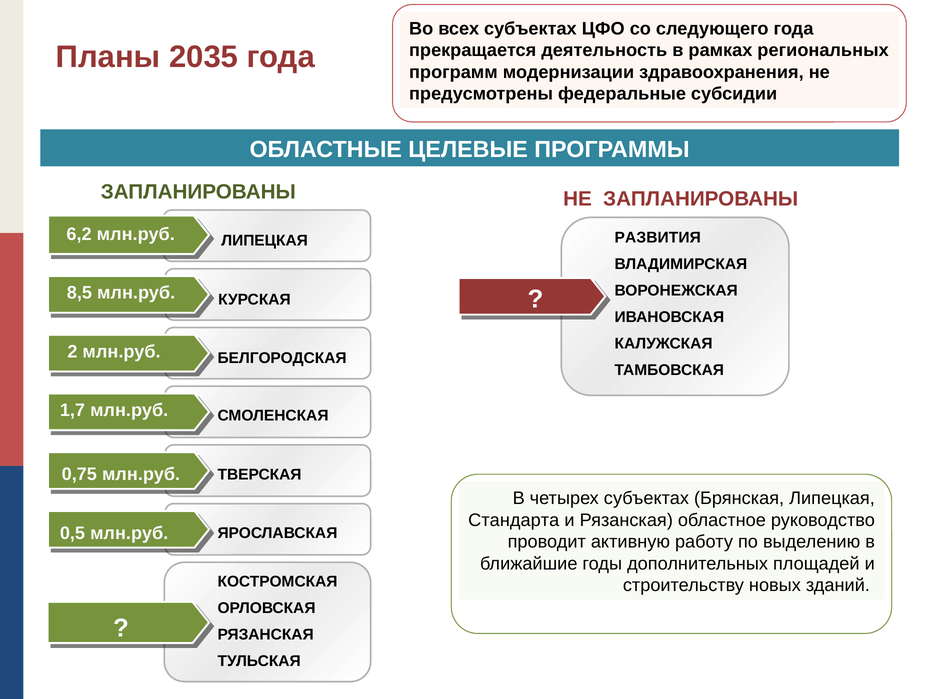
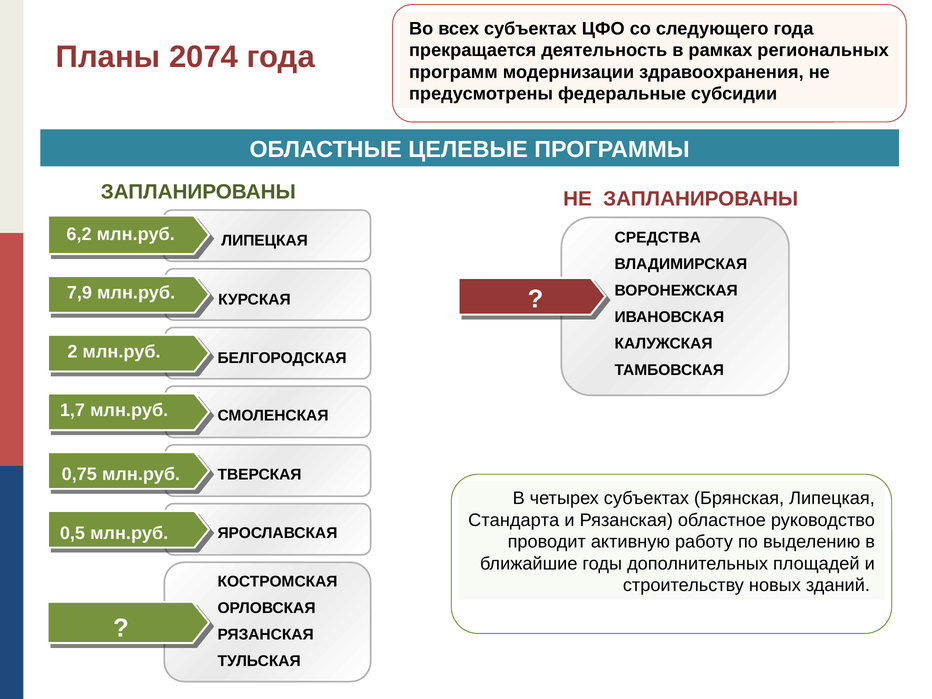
2035: 2035 -> 2074 (204, 57)
РАЗВИТИЯ: РАЗВИТИЯ -> СРЕДСТВА (658, 238)
8,5: 8,5 -> 7,9 (79, 293)
